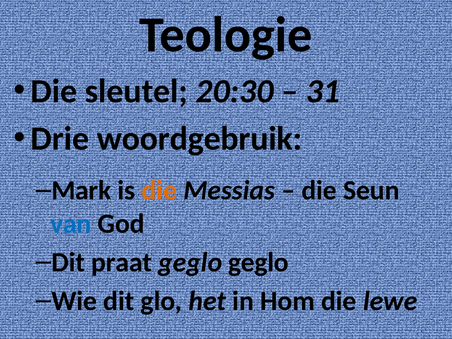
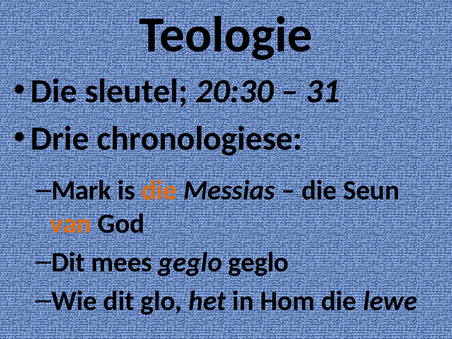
woordgebruik: woordgebruik -> chronologiese (199, 139)
van colour: blue -> orange (71, 224)
praat: praat -> mees (122, 262)
